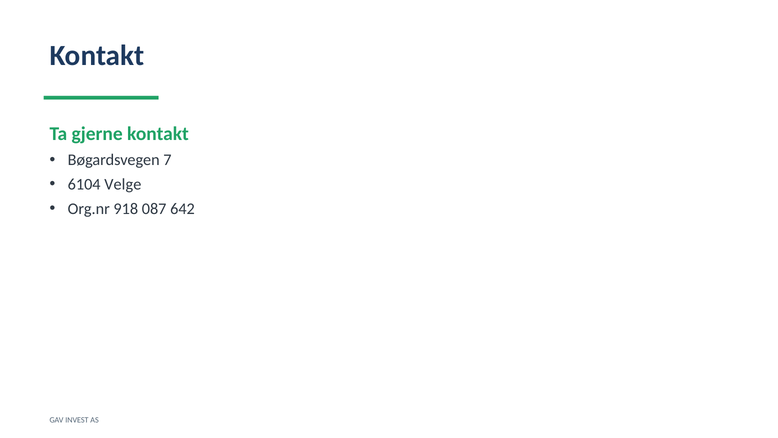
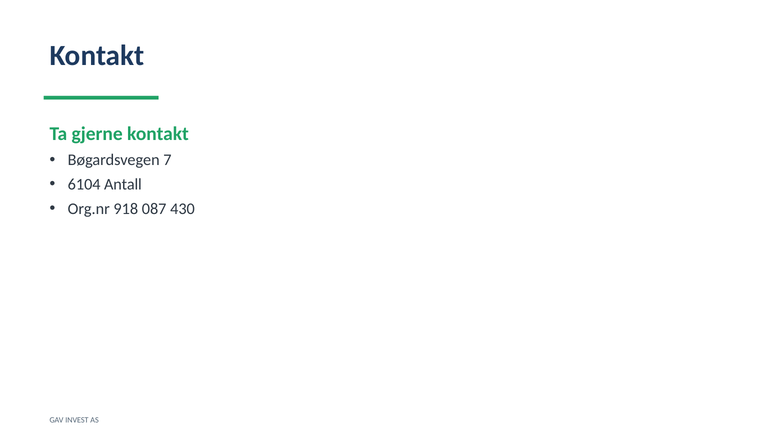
Velge: Velge -> Antall (123, 184)
642: 642 -> 430 (182, 209)
